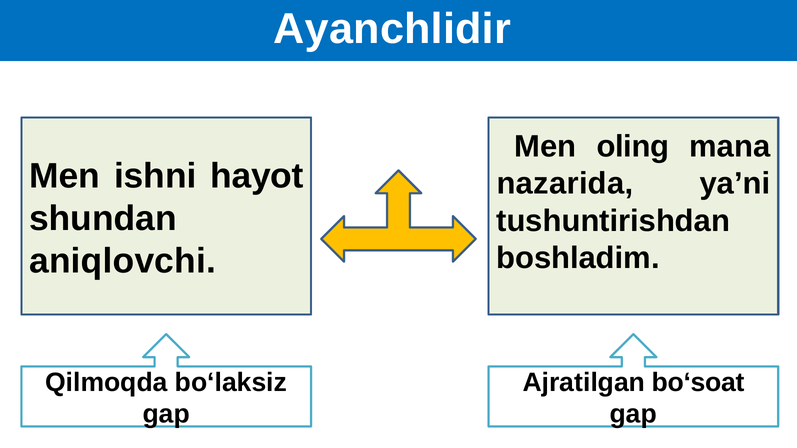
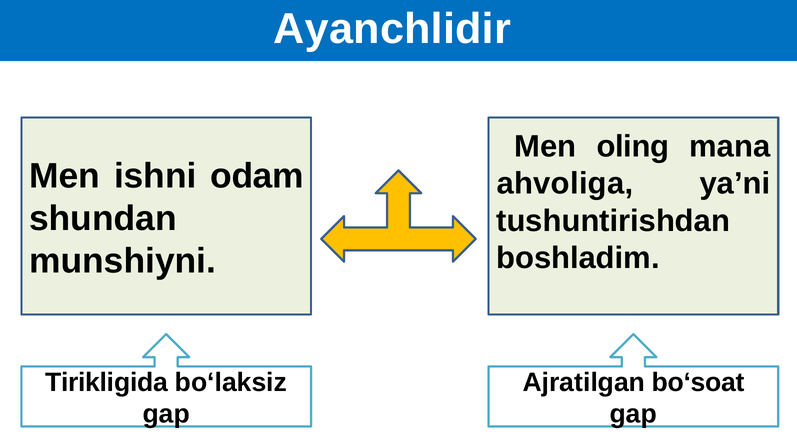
hayot: hayot -> odam (257, 176)
nazarida: nazarida -> ahvoliga (565, 184)
aniqlovchi: aniqlovchi -> munshiyni (123, 261)
Qilmoqda: Qilmoqda -> Tirikligida (106, 383)
